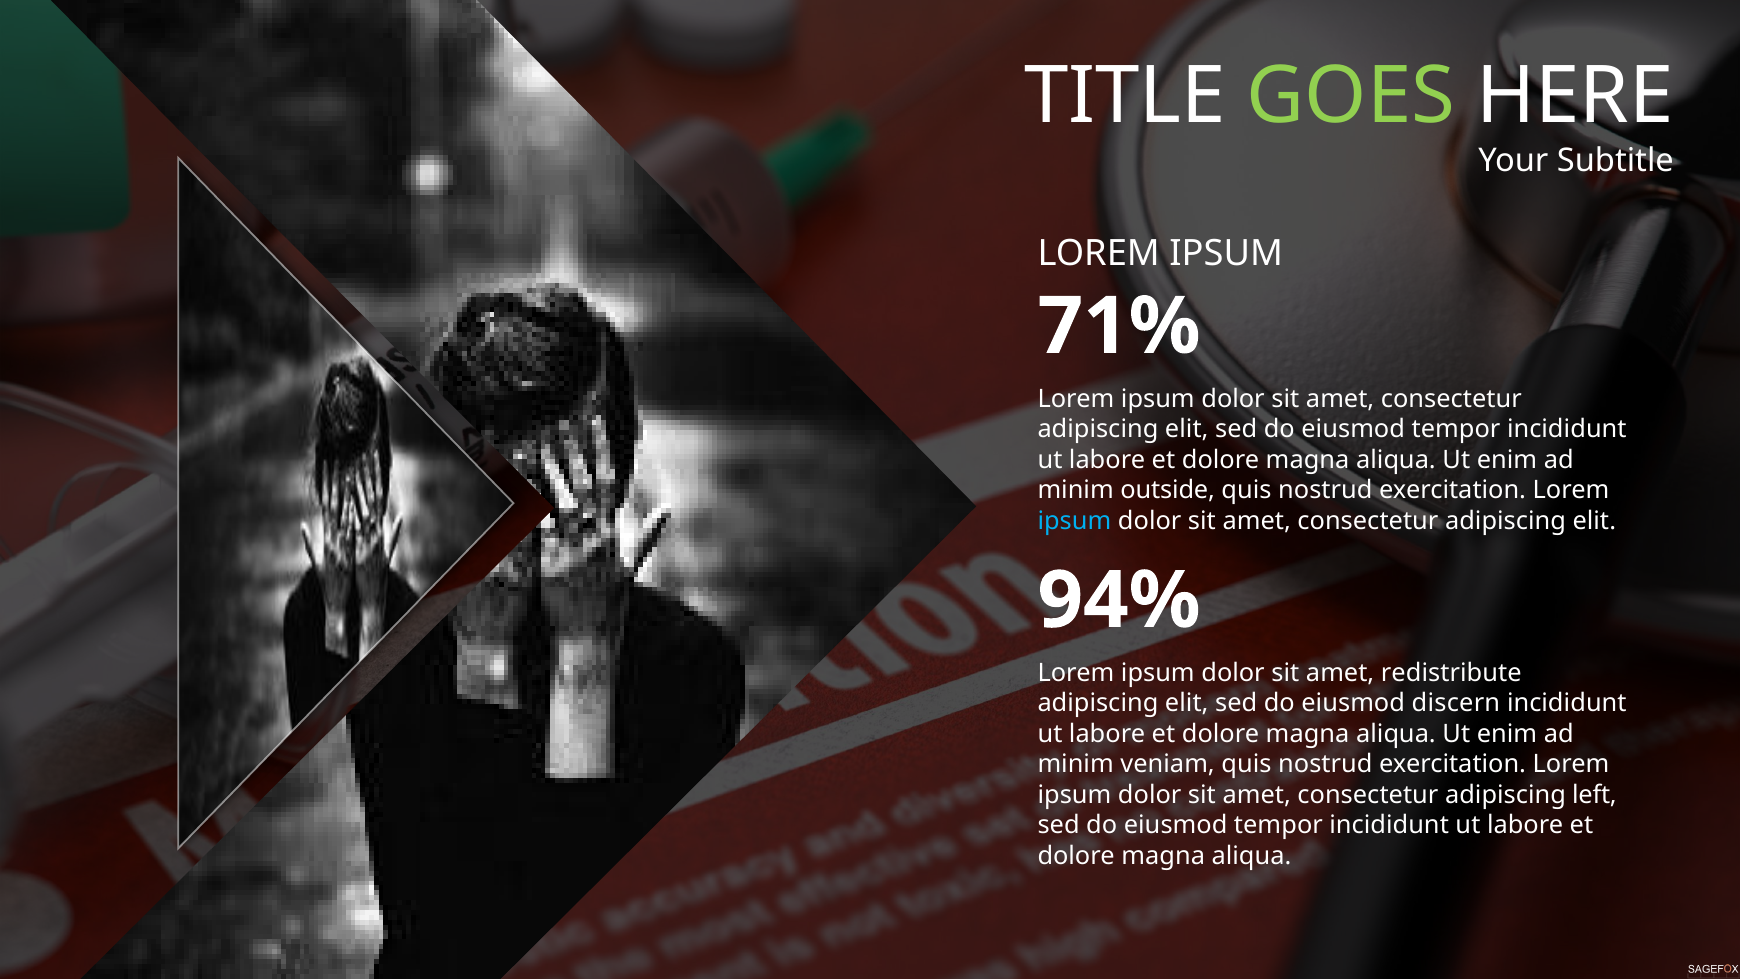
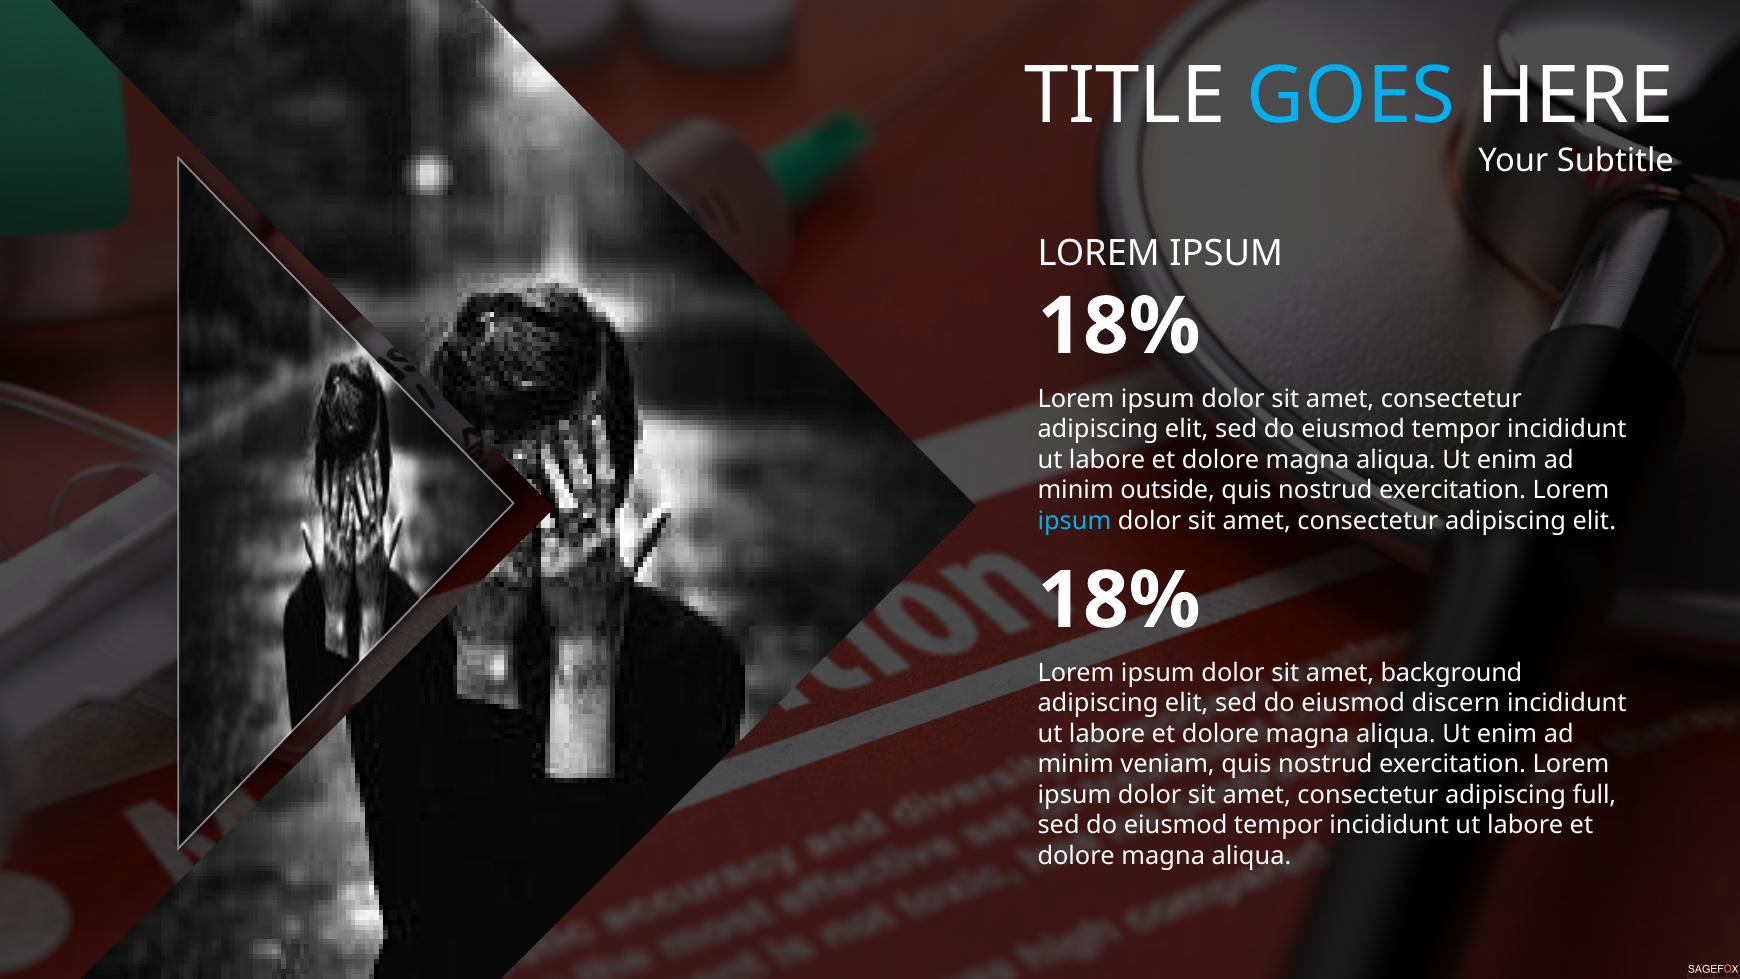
GOES colour: light green -> light blue (1351, 97)
71%: 71% -> 18% (1119, 326)
94%: 94% -> 18% (1119, 600)
redistribute: redistribute -> background (1451, 673)
left: left -> full (1594, 795)
